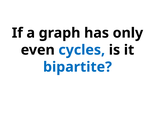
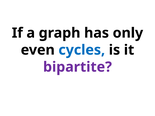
bipartite colour: blue -> purple (77, 67)
